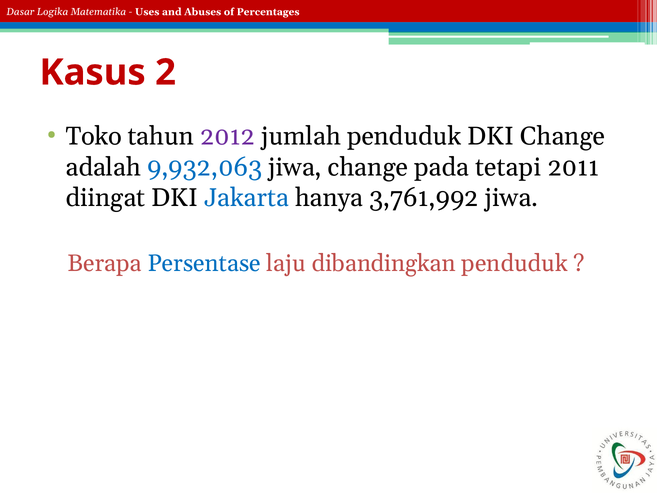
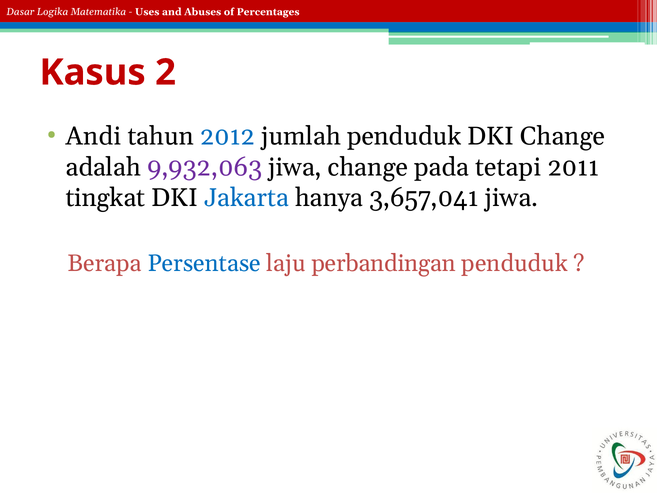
Toko: Toko -> Andi (94, 136)
2012 colour: purple -> blue (228, 136)
9,932,063 colour: blue -> purple (205, 167)
diingat: diingat -> tingkat (105, 198)
3,761,992: 3,761,992 -> 3,657,041 (424, 198)
dibandingkan: dibandingkan -> perbandingan (384, 263)
